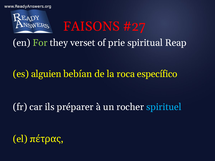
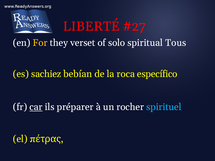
FAISONS: FAISONS -> LIBERTÉ (91, 27)
For colour: light green -> yellow (40, 43)
prie: prie -> solo (117, 43)
Reap: Reap -> Tous (176, 43)
alguien: alguien -> sachiez (46, 74)
car underline: none -> present (36, 107)
